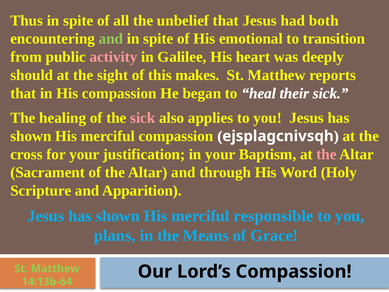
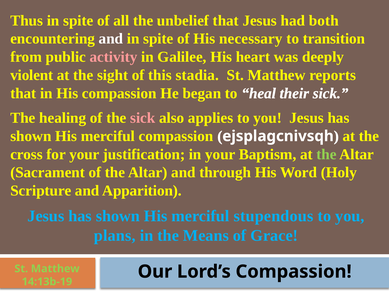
and colour: light green -> white (111, 39)
emotional: emotional -> necessary (251, 39)
should: should -> violent (32, 75)
makes: makes -> stadia (197, 75)
the colour: pink -> light green (327, 154)
responsible: responsible -> stupendous (273, 216)
14:13b-64: 14:13b-64 -> 14:13b-19 (47, 281)
